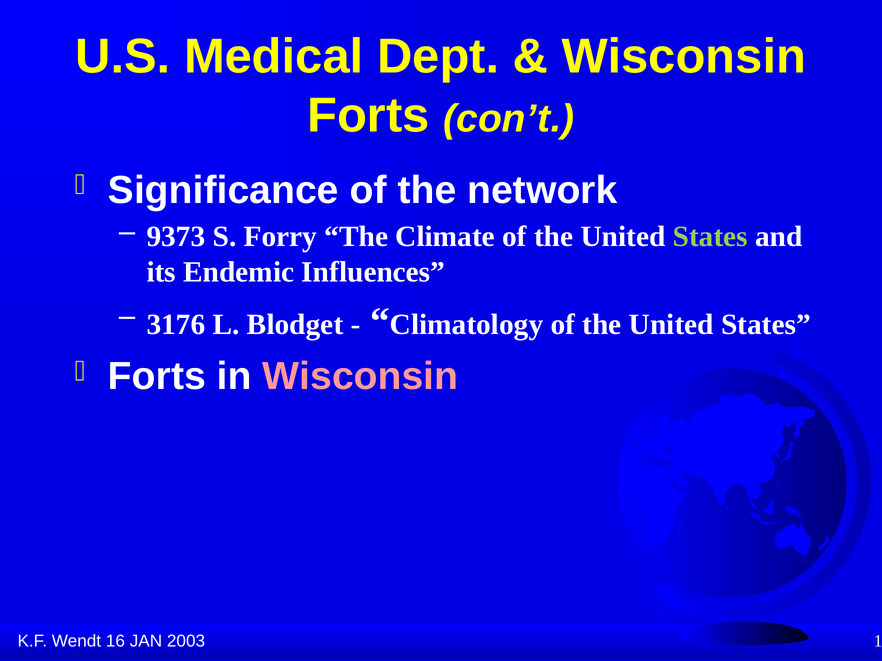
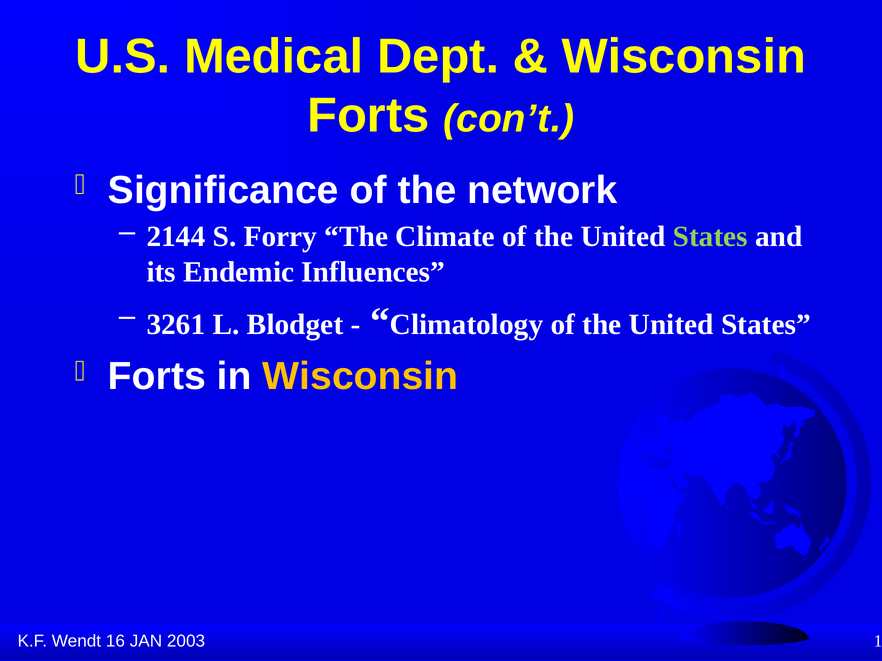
9373: 9373 -> 2144 (176, 237)
3176: 3176 -> 3261 (176, 325)
Wisconsin colour: pink -> yellow (360, 377)
